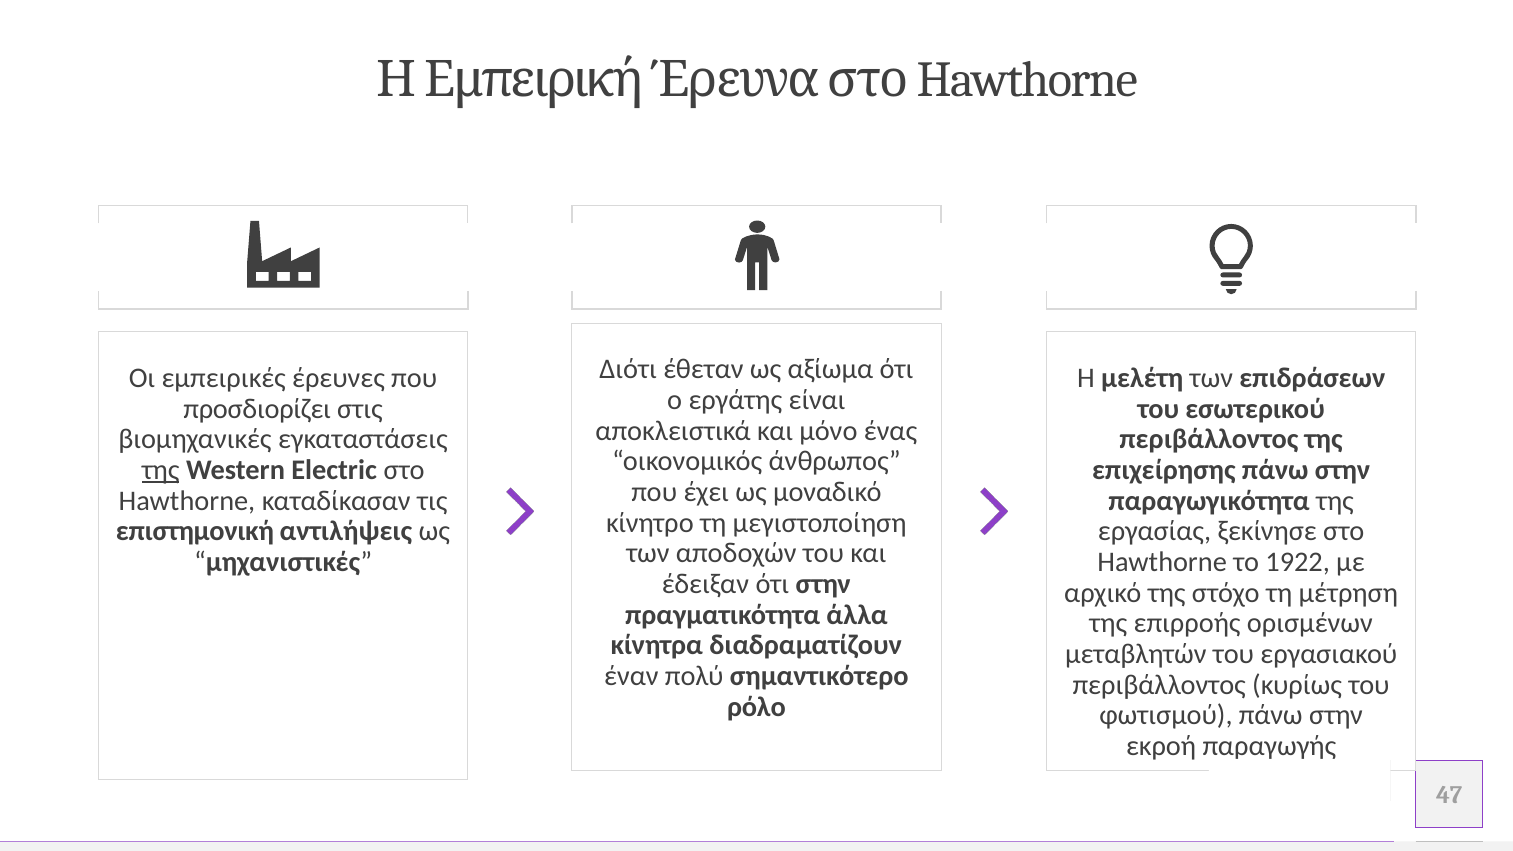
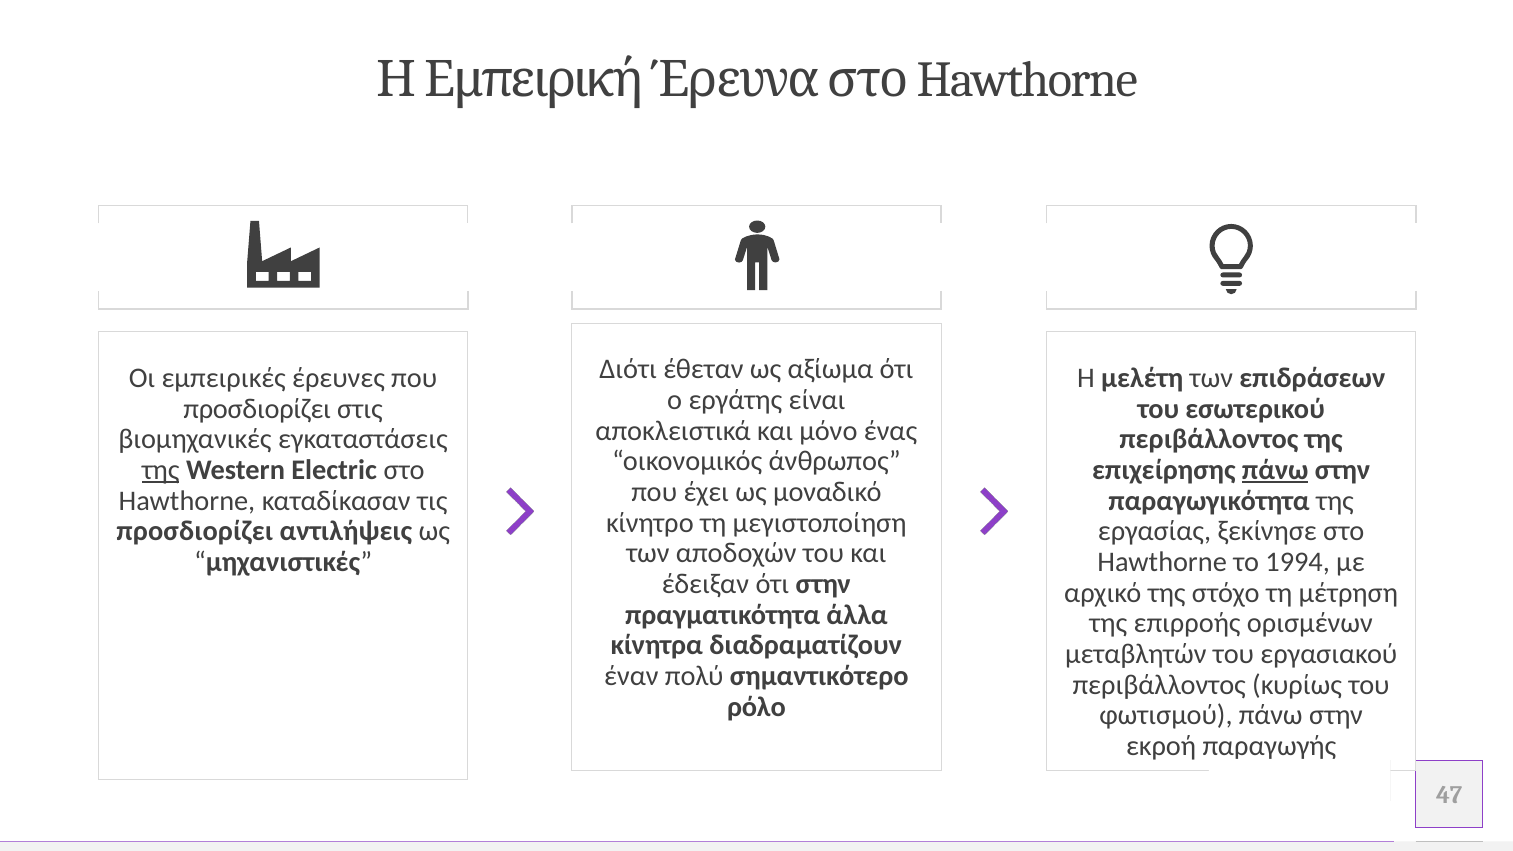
πάνω underline: none -> present (1275, 470)
επιστημονική: επιστημονική -> προσδιορίζει (195, 531)
1922: 1922 -> 1994 (1298, 562)
